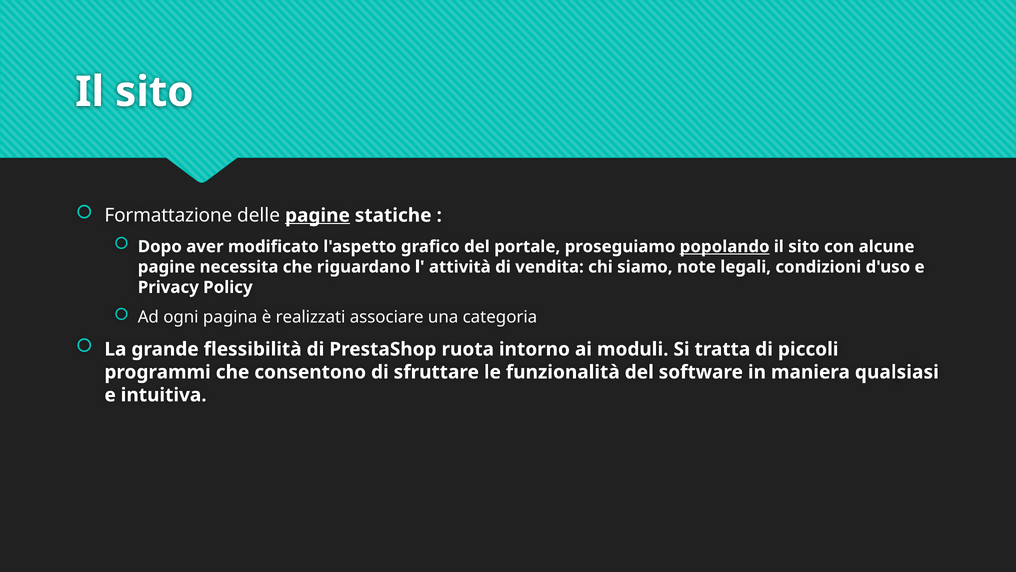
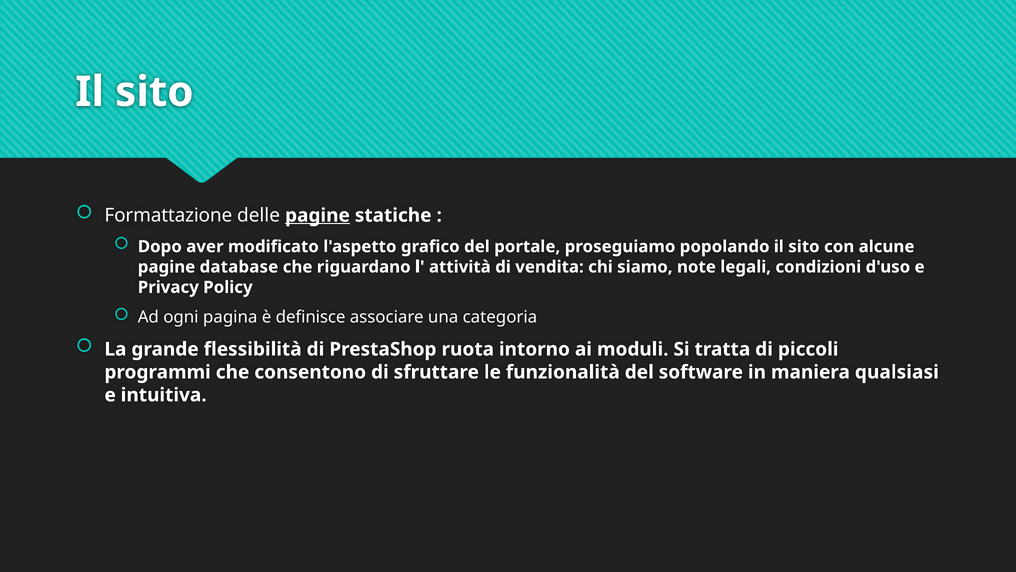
popolando underline: present -> none (725, 246)
necessita: necessita -> database (239, 267)
realizzati: realizzati -> definisce (311, 317)
